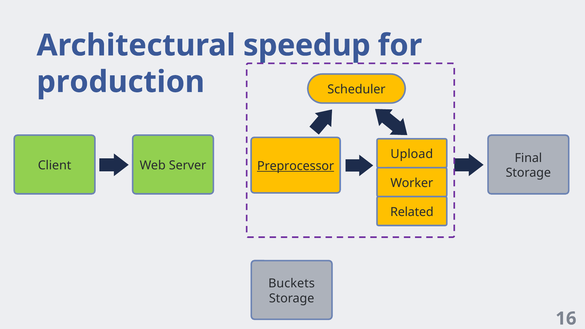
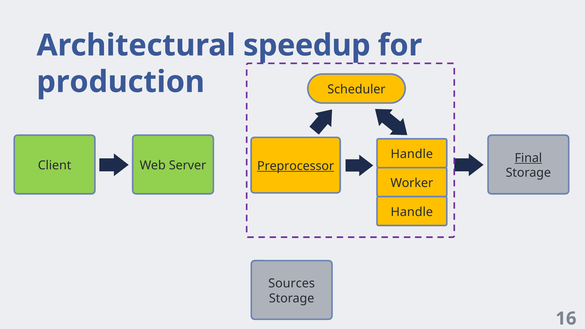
Upload: Upload -> Handle (412, 154)
Final underline: none -> present (528, 158)
Related: Related -> Handle (412, 212)
Buckets: Buckets -> Sources (292, 283)
